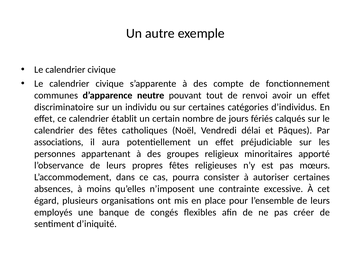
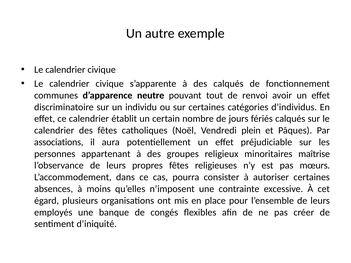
des compte: compte -> calqués (228, 84)
délai: délai -> plein (251, 131)
apporté: apporté -> maîtrise (314, 154)
